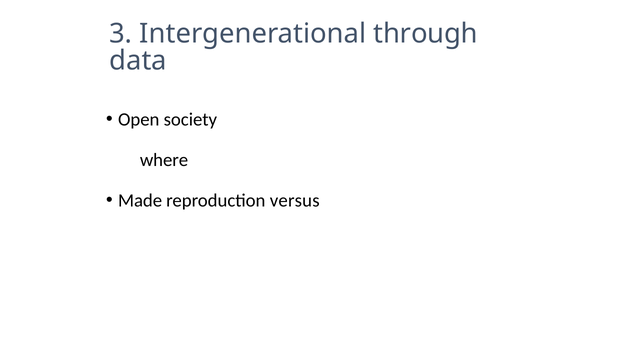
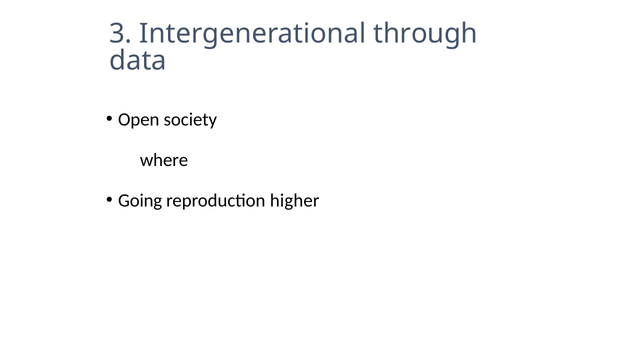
Made: Made -> Going (140, 200)
versus: versus -> higher (295, 200)
